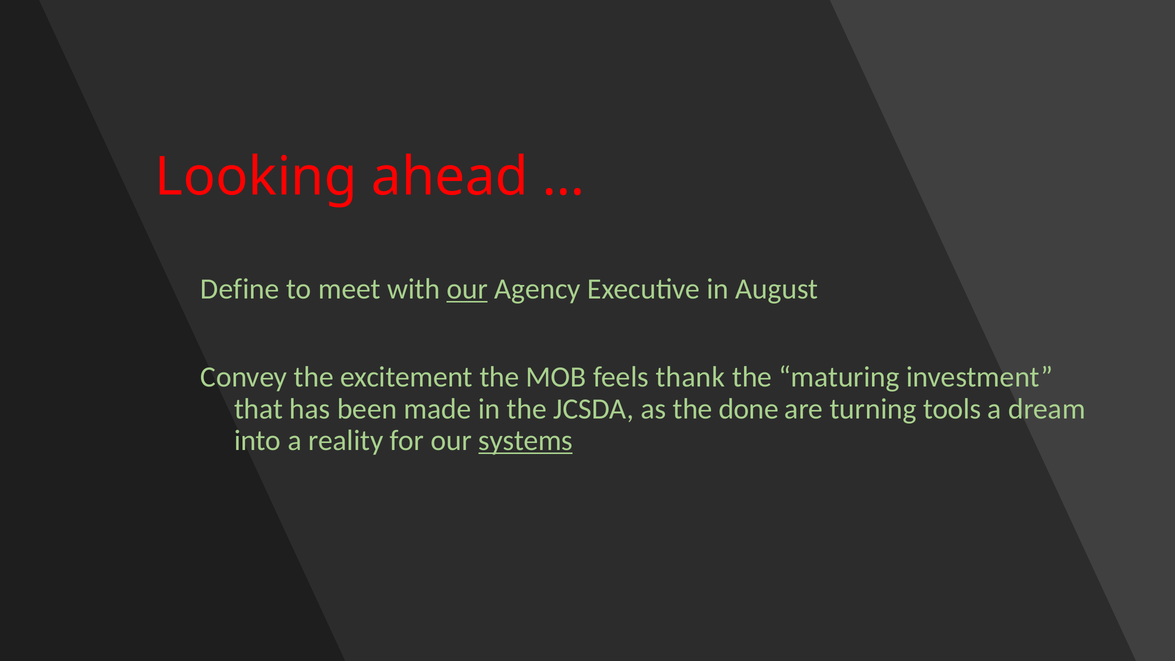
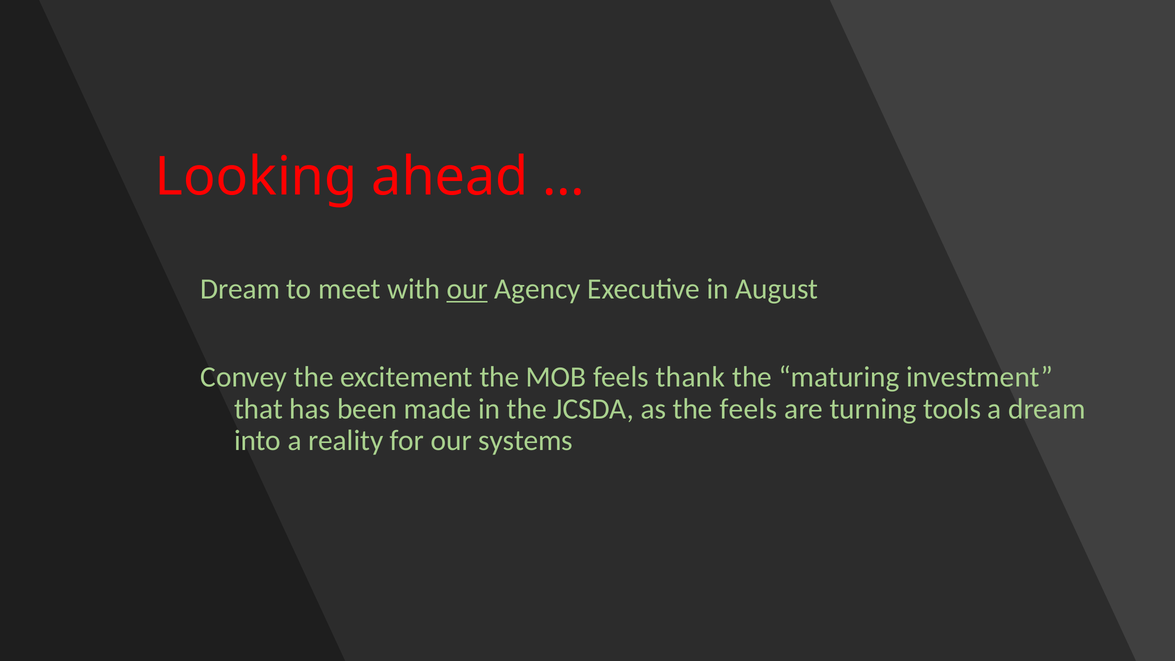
Define: Define -> Dream (240, 289)
the done: done -> feels (748, 409)
systems underline: present -> none (526, 440)
